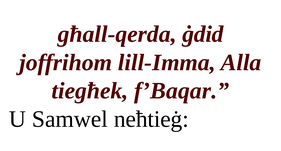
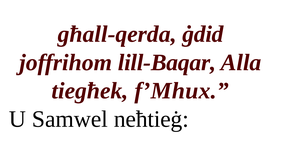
lill-Imma: lill-Imma -> lill-Baqar (167, 63)
f’Baqar: f’Baqar -> f’Mhux (182, 91)
